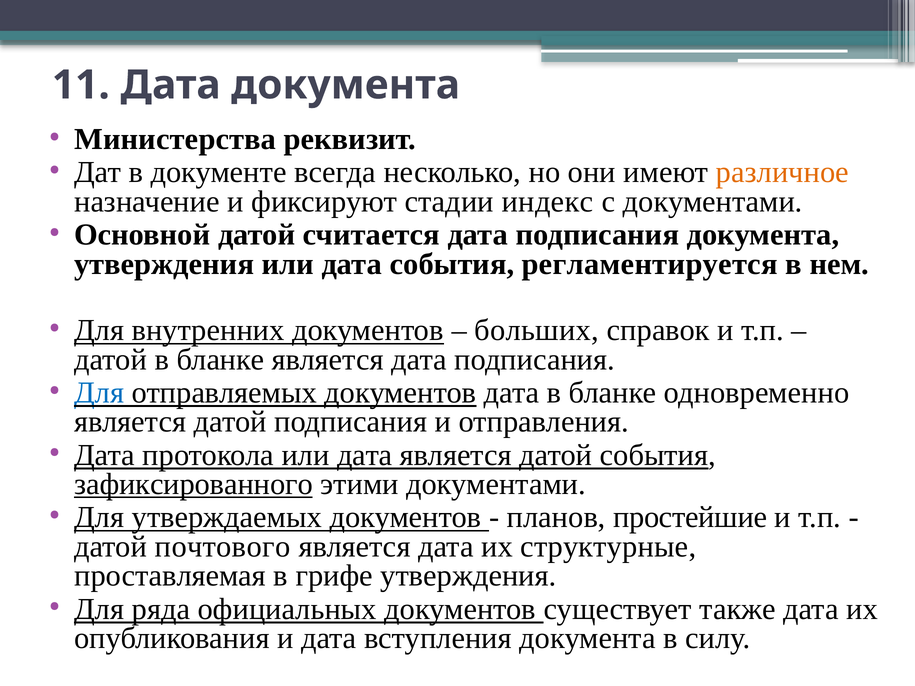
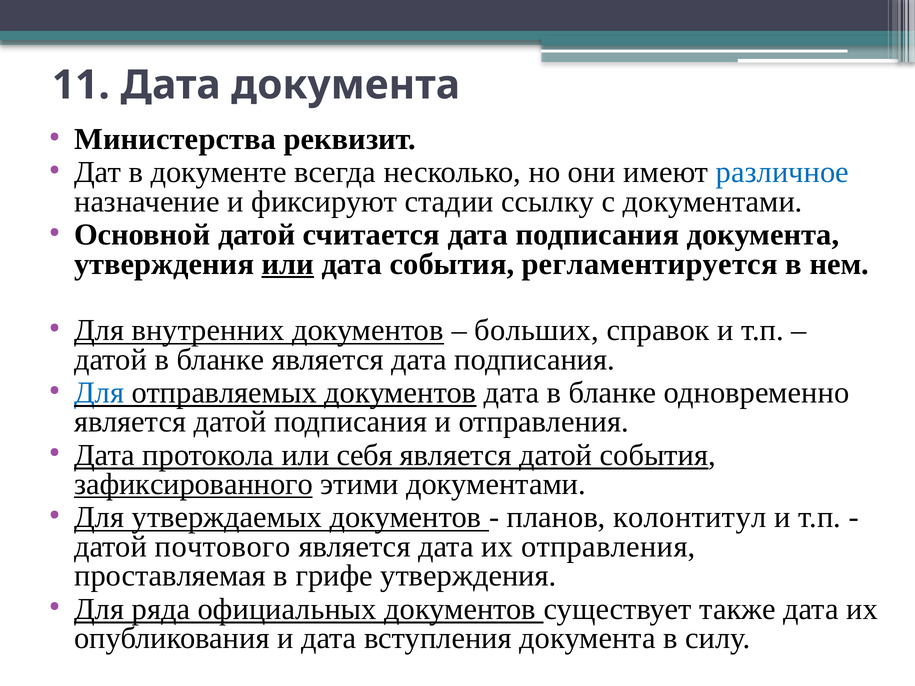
различное colour: orange -> blue (782, 172)
индекс: индекс -> ссылку (548, 202)
или underline: none -> present (288, 264)
протокола или дата: дата -> себя (365, 455)
простейшие: простейшие -> колонтитул (690, 517)
их структурные: структурные -> отправления (608, 547)
